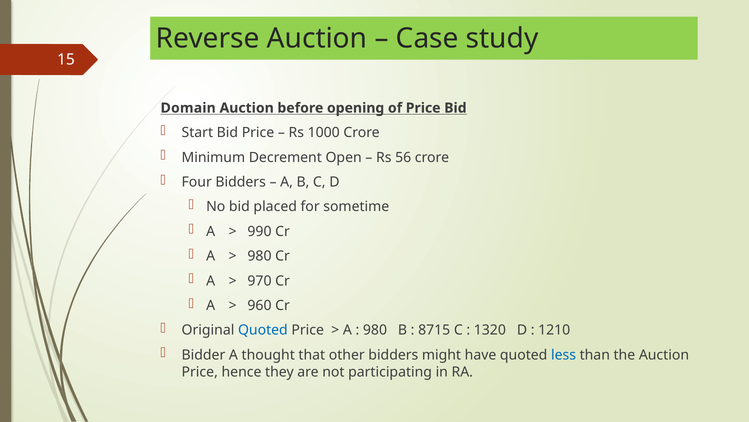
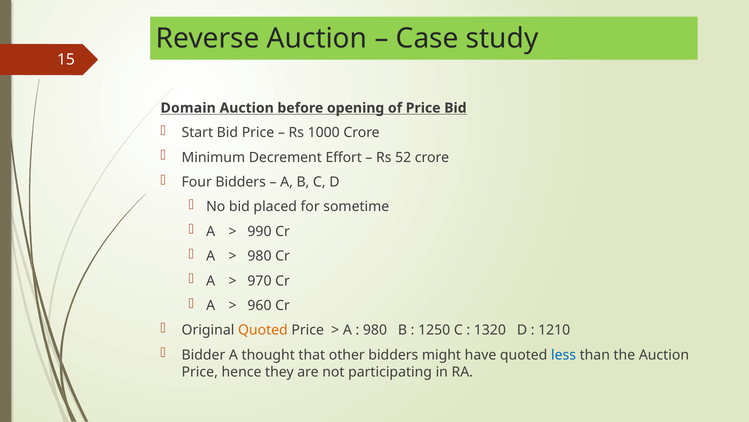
Open: Open -> Effort (344, 157)
56: 56 -> 52 (403, 157)
Quoted colour: blue -> orange (263, 330)
8715: 8715 -> 1250 (434, 330)
